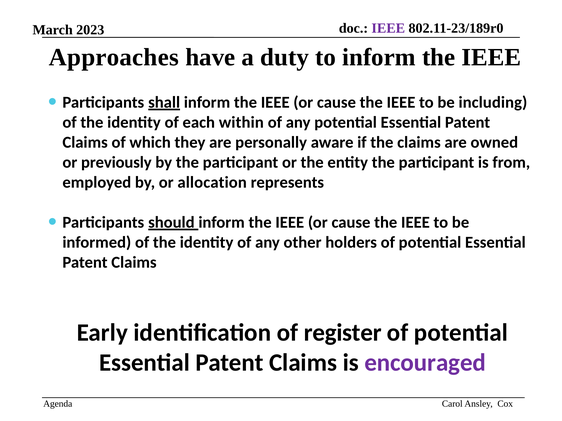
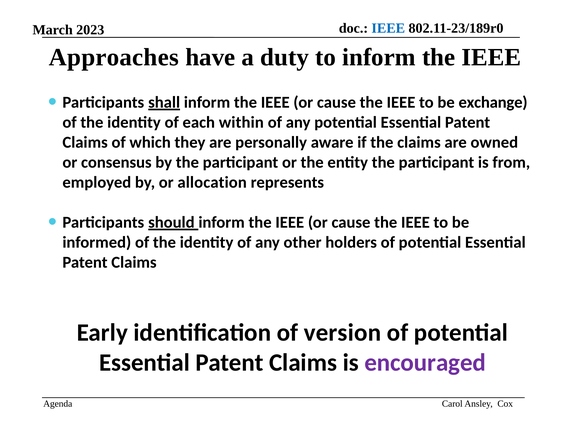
IEEE colour: purple -> blue (388, 28)
including: including -> exchange (493, 103)
previously: previously -> consensus (116, 163)
register: register -> version (342, 333)
